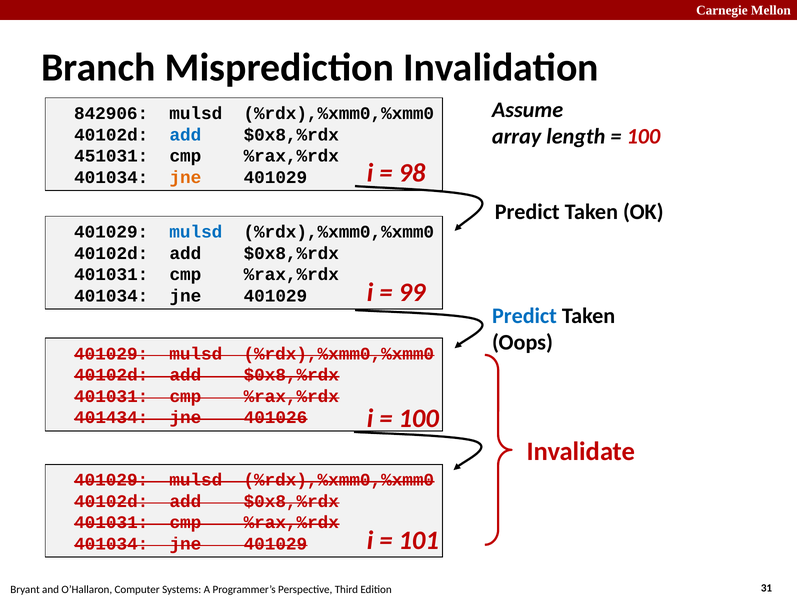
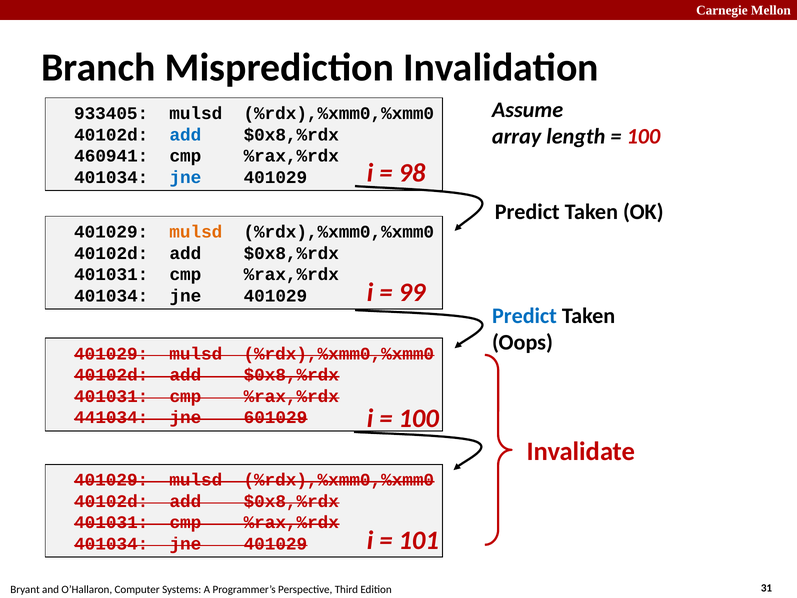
842906: 842906 -> 933405 (111, 113)
451031: 451031 -> 460941 (111, 156)
jne colour: orange -> blue (185, 177)
mulsd colour: blue -> orange (196, 232)
401434: 401434 -> 441034 (111, 417)
401026: 401026 -> 601029 (275, 417)
